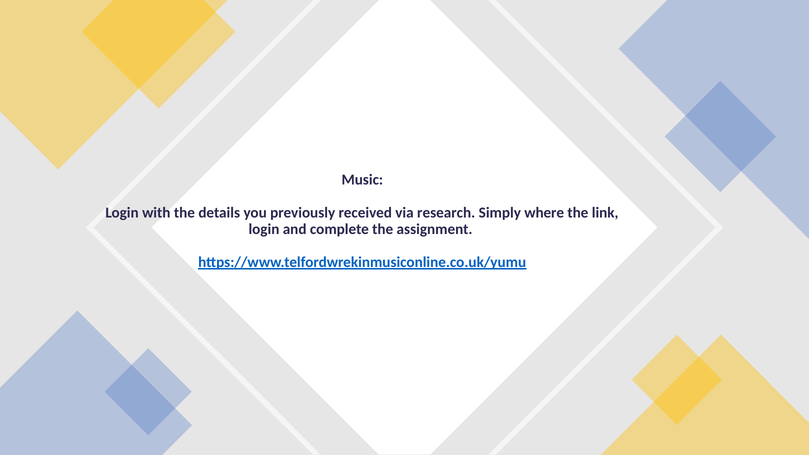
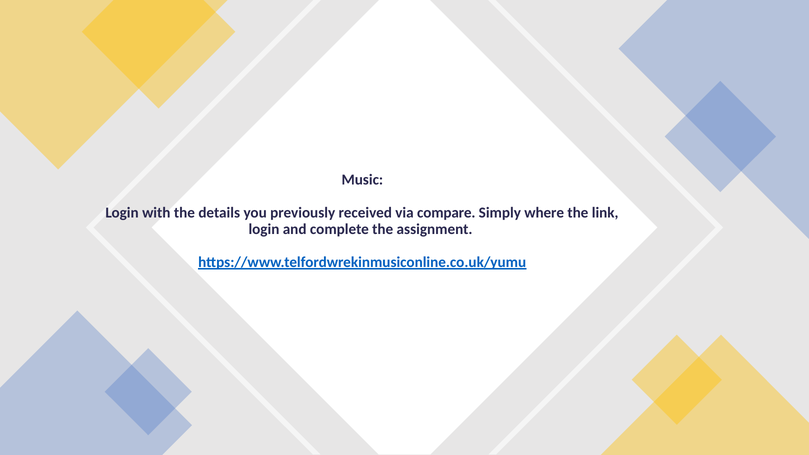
research: research -> compare (446, 213)
